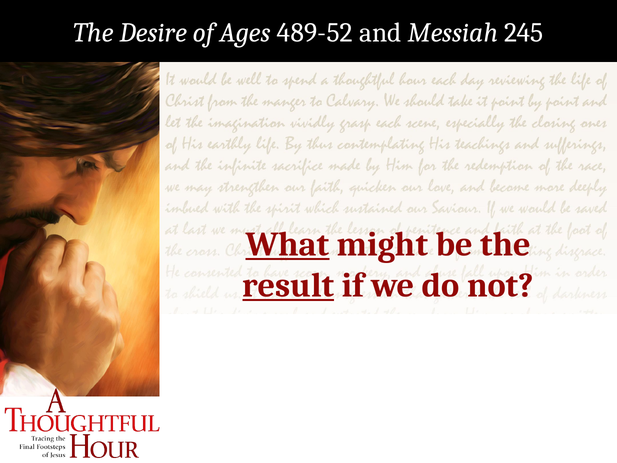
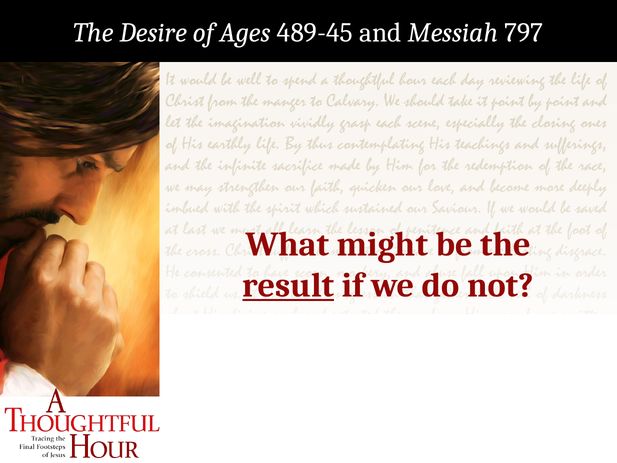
489-52: 489-52 -> 489-45 (315, 33)
245: 245 -> 797 (524, 33)
What underline: present -> none (287, 244)
